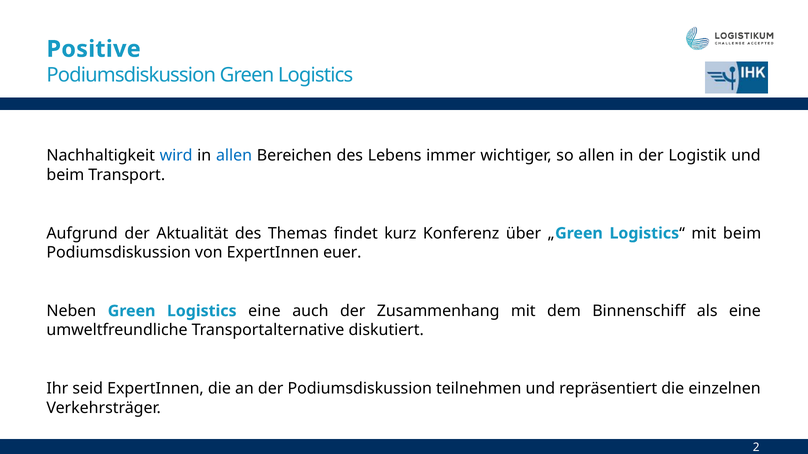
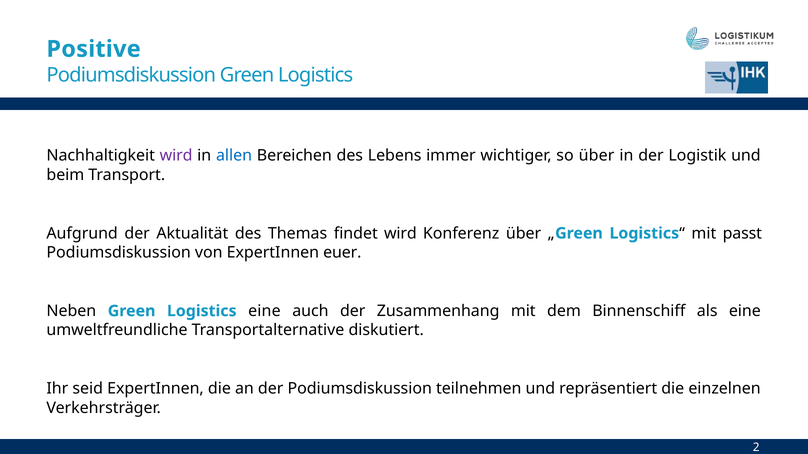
wird colour: blue -> purple (176, 156)
so allen: allen -> über (597, 156)
findet kurz: kurz -> wird (400, 234)
mit beim: beim -> passt (742, 234)
